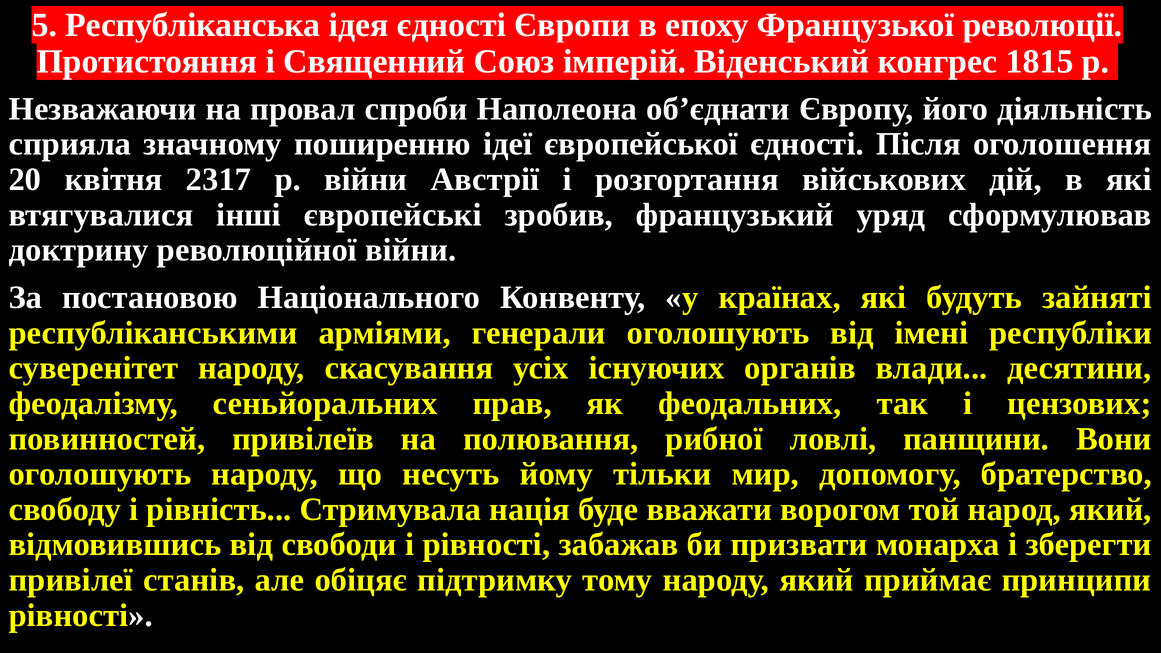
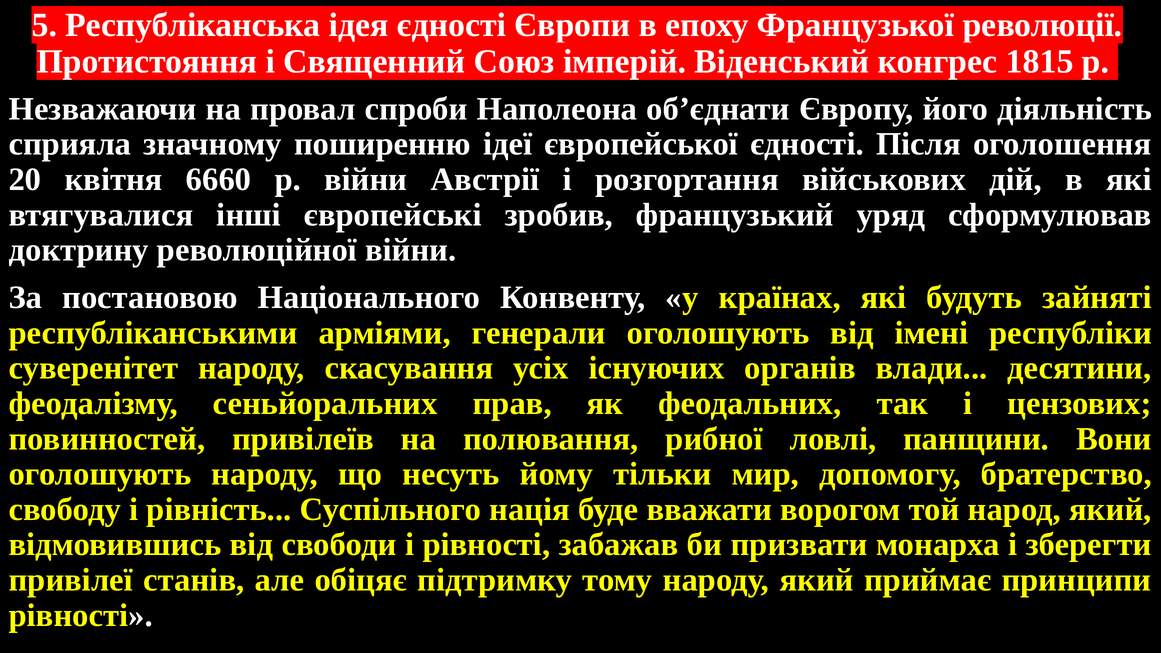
2317: 2317 -> 6660 (219, 180)
Стримувала: Стримувала -> Суспільного (390, 509)
